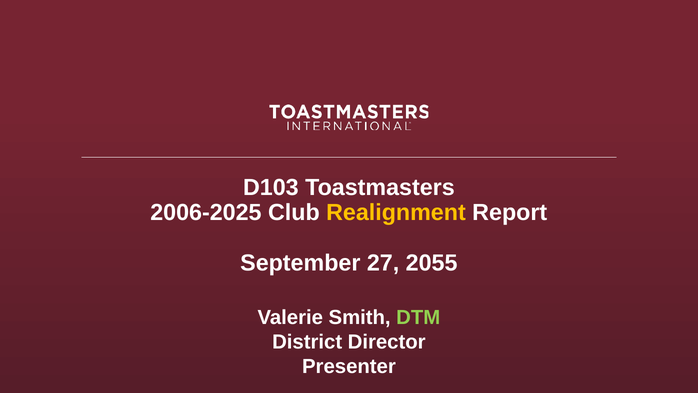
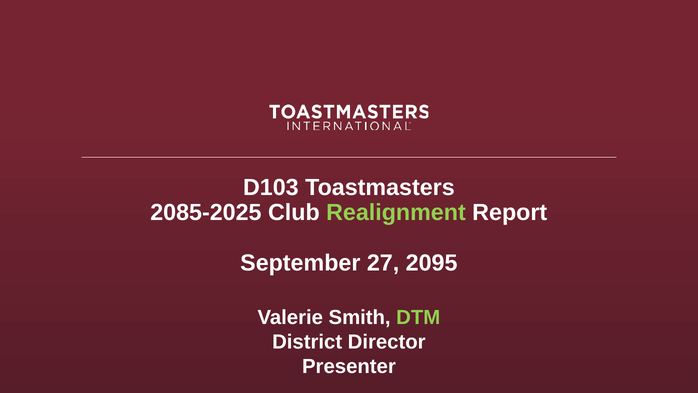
2006-2025: 2006-2025 -> 2085-2025 (206, 212)
Realignment colour: yellow -> light green (396, 212)
2055: 2055 -> 2095 (432, 263)
